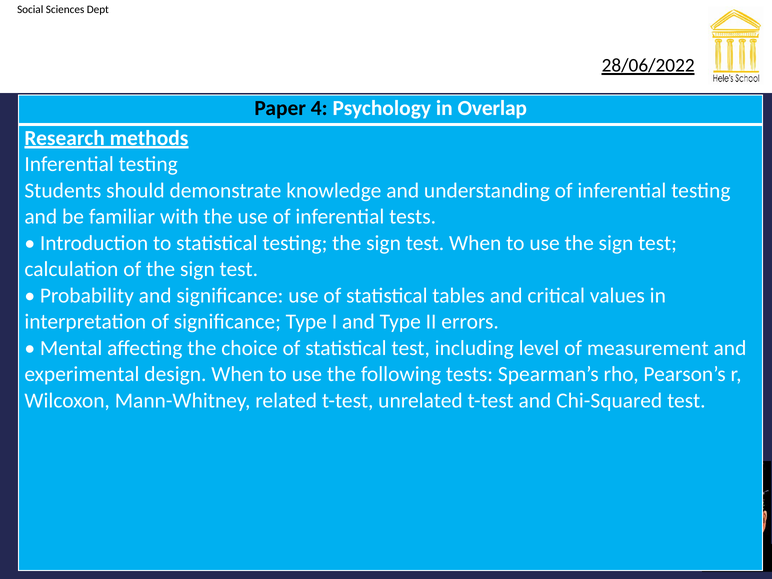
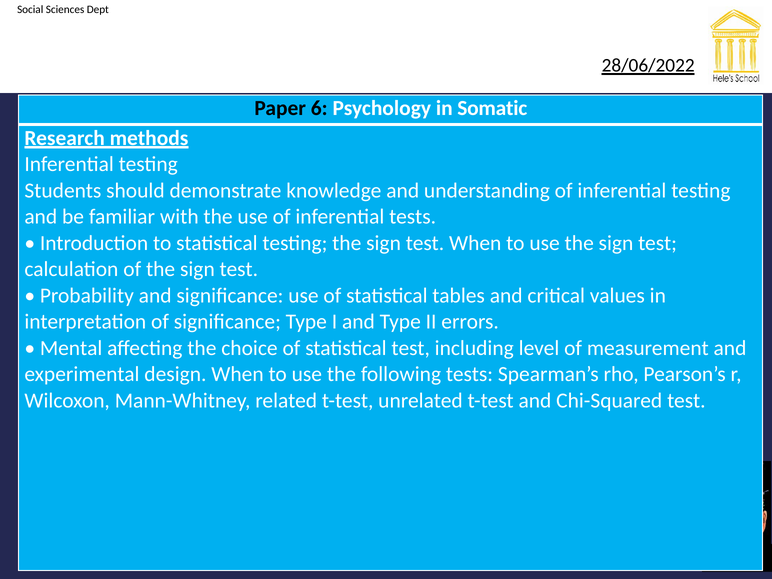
4: 4 -> 6 (319, 108)
Overlap: Overlap -> Somatic (492, 108)
